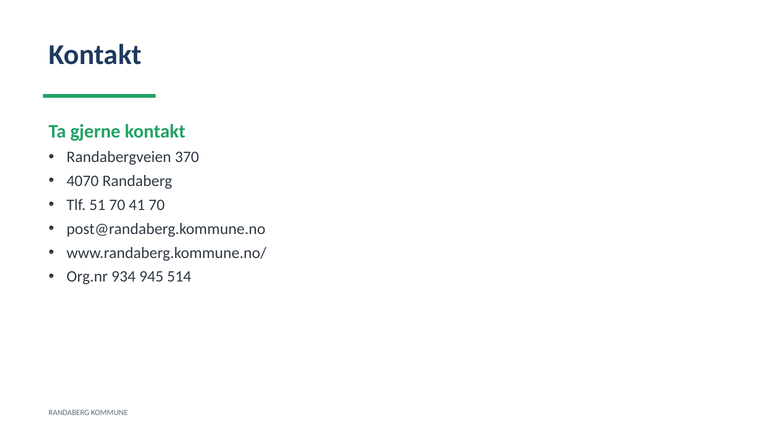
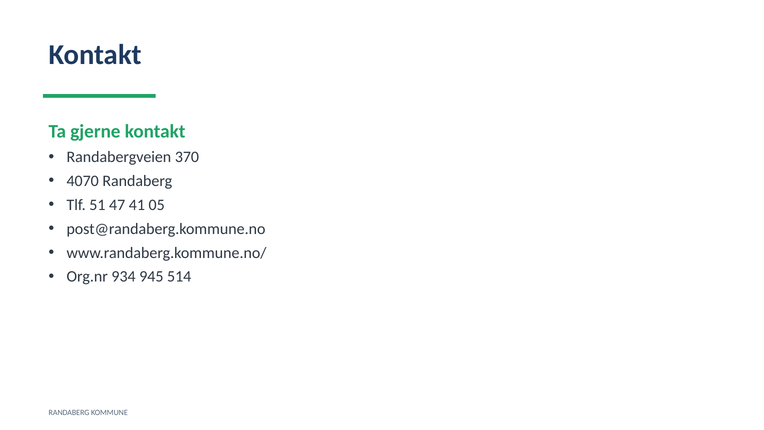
51 70: 70 -> 47 (117, 205)
41 70: 70 -> 05 (157, 205)
